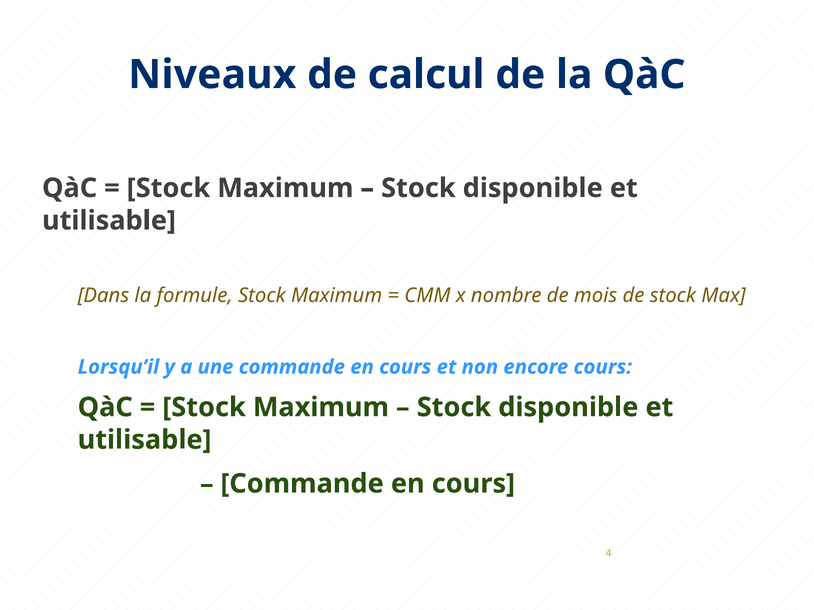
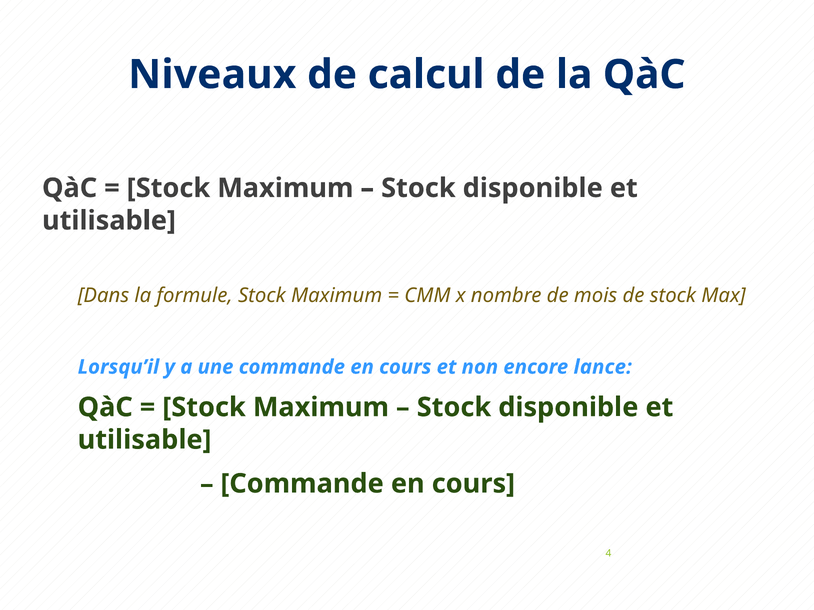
encore cours: cours -> lance (603, 367)
